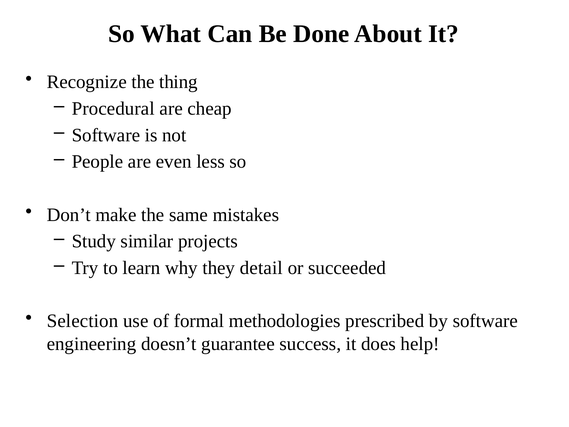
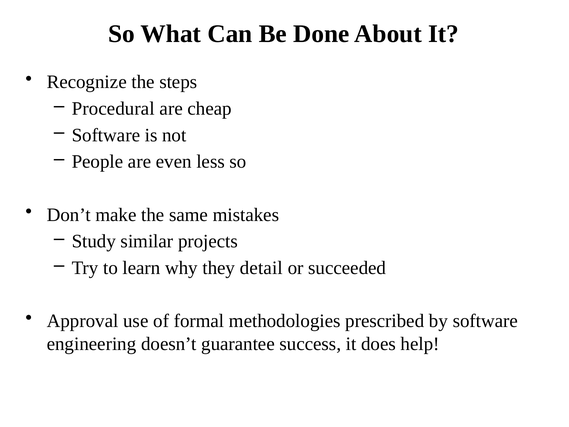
thing: thing -> steps (178, 82)
Selection: Selection -> Approval (83, 321)
